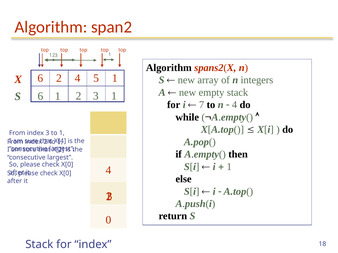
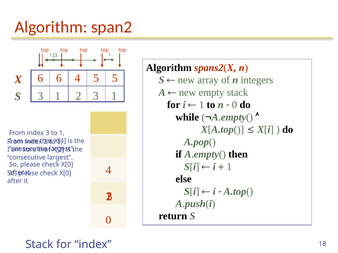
6 2: 2 -> 6 (59, 78)
5 1: 1 -> 5 (115, 78)
S 6: 6 -> 3 (40, 96)
7: 7 -> 1 (202, 105)
4: 4 -> 0 (235, 105)
